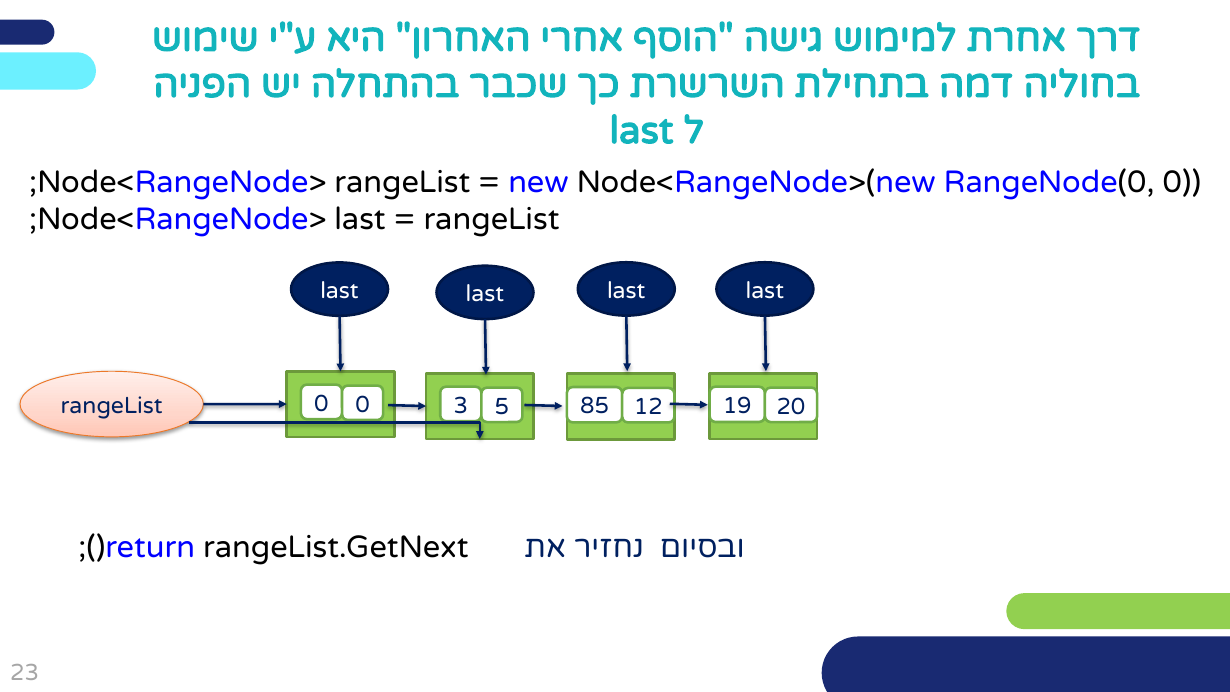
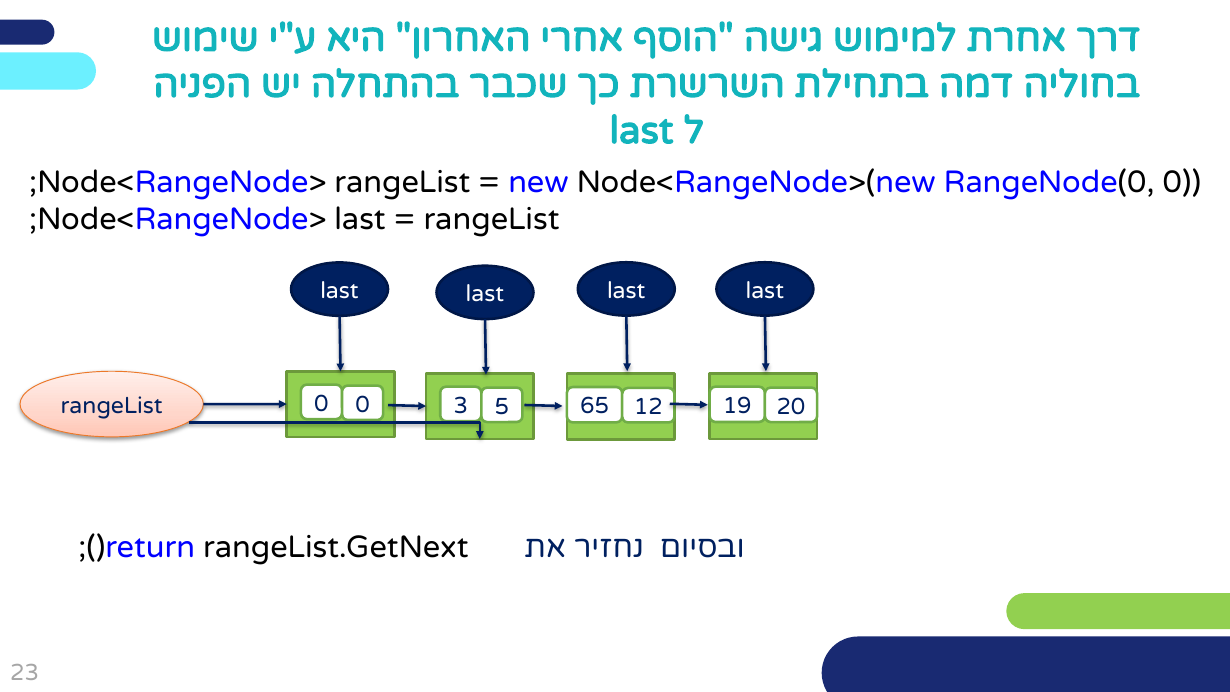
85: 85 -> 65 (595, 406)
